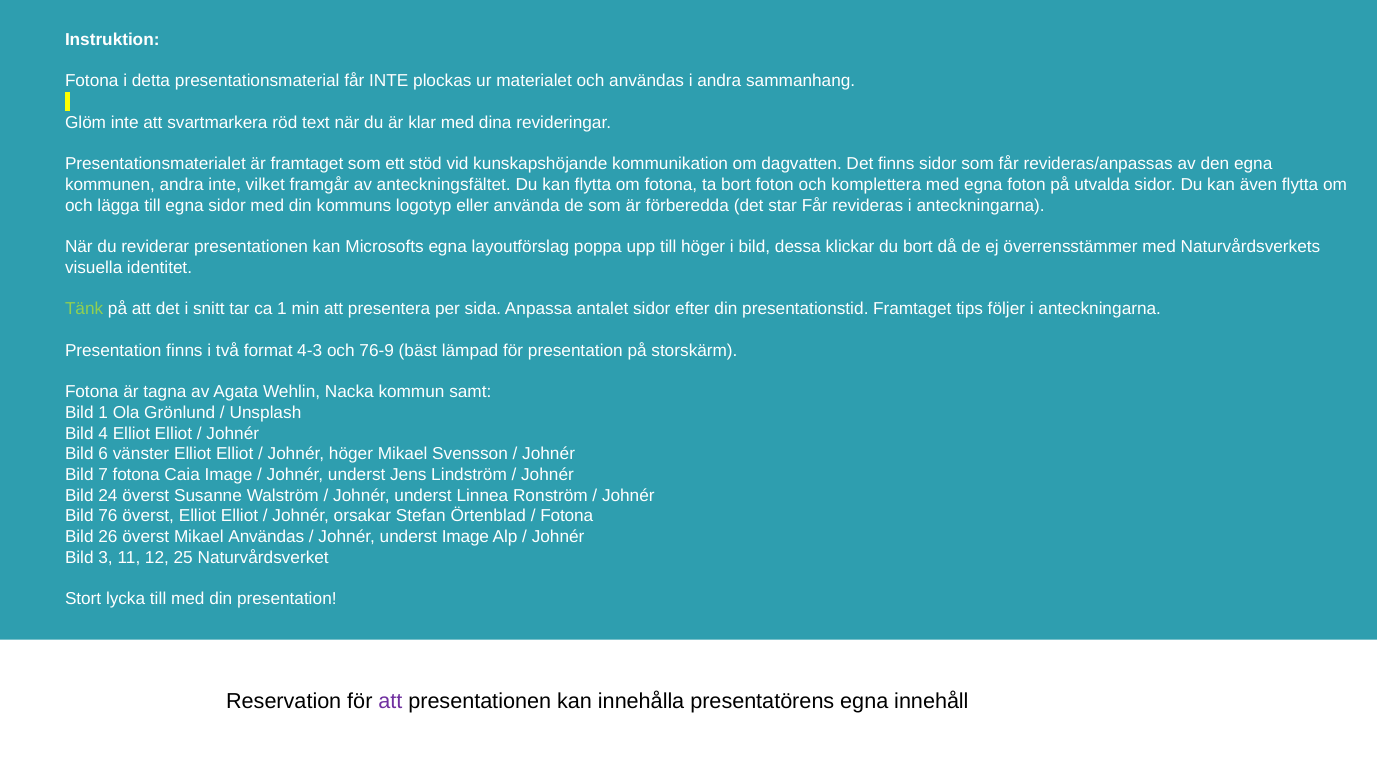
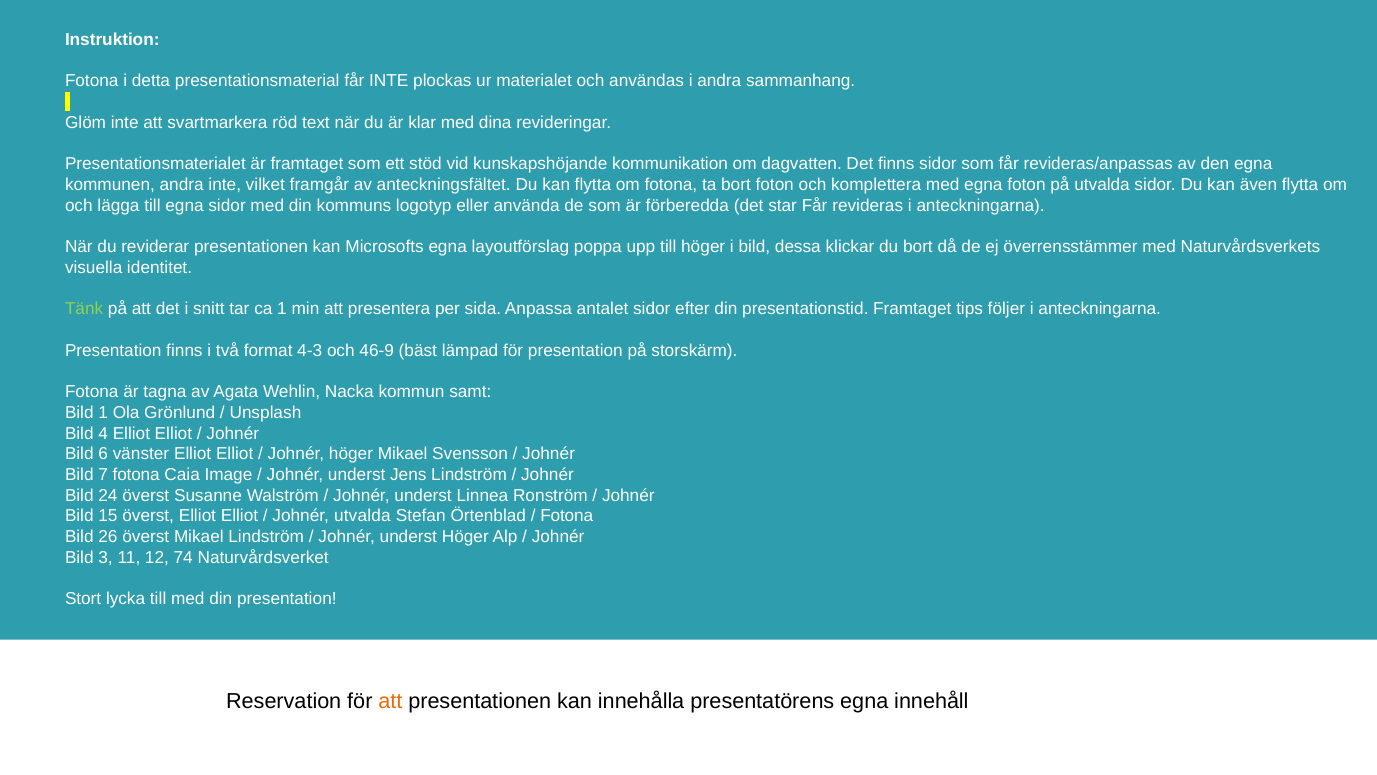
76-9: 76-9 -> 46-9 (377, 350)
76: 76 -> 15 (108, 516)
Johnér orsakar: orsakar -> utvalda (362, 516)
Mikael Användas: Användas -> Lindström (266, 537)
underst Image: Image -> Höger (465, 537)
25: 25 -> 74 (183, 557)
att colour: purple -> orange (390, 701)
